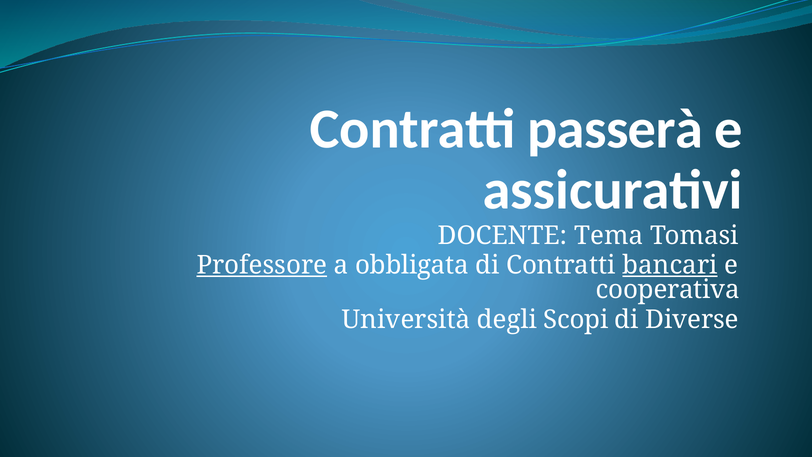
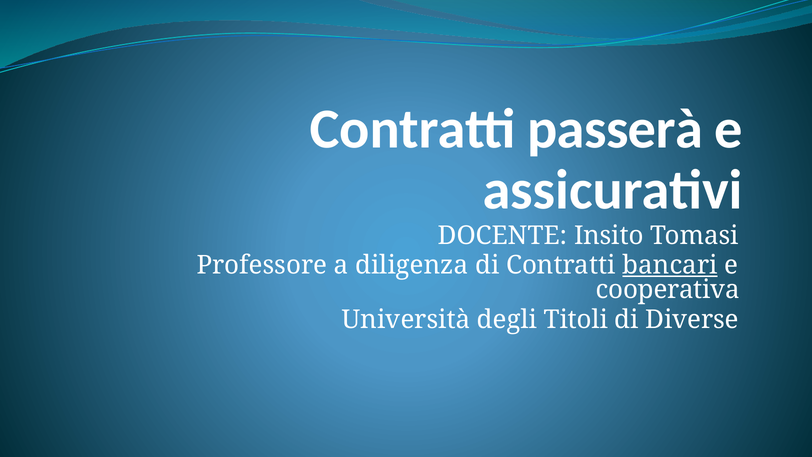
Tema: Tema -> Insito (609, 235)
Professore underline: present -> none (262, 265)
obbligata: obbligata -> diligenza (412, 265)
Scopi: Scopi -> Titoli (576, 319)
